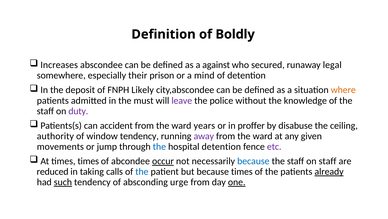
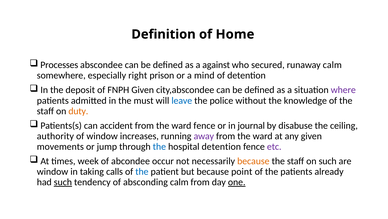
Boldly: Boldly -> Home (235, 34)
Increases: Increases -> Processes (59, 65)
runaway legal: legal -> calm (332, 65)
their: their -> right (138, 75)
FNPH Likely: Likely -> Given (143, 90)
where colour: orange -> purple (343, 90)
leave colour: purple -> blue (182, 100)
duty colour: purple -> orange (78, 111)
ward years: years -> fence (204, 125)
proffer: proffer -> journal (251, 125)
window tendency: tendency -> increases (139, 136)
times times: times -> week (88, 161)
occur underline: present -> none (163, 161)
because colour: blue -> orange (253, 161)
on staff: staff -> such (328, 161)
reduced: reduced -> window (53, 171)
because times: times -> point (242, 171)
already underline: present -> none (329, 171)
absconding urge: urge -> calm (179, 182)
